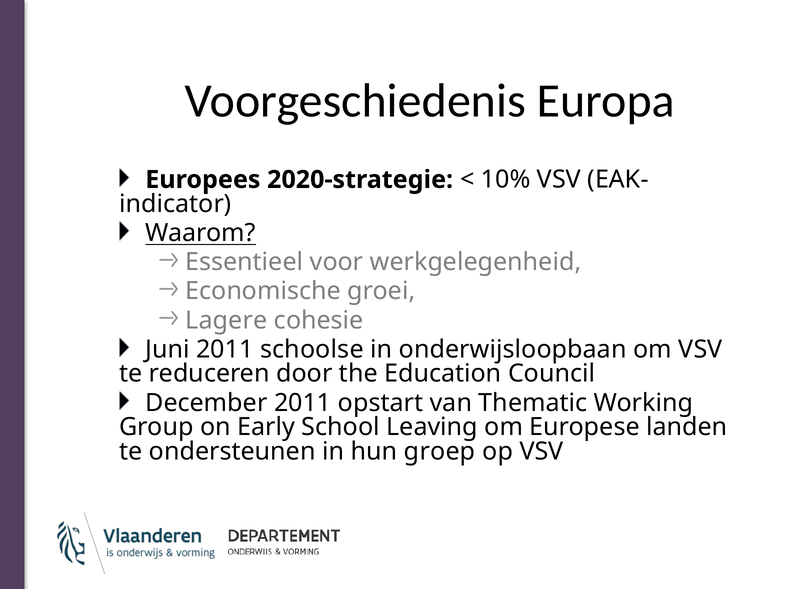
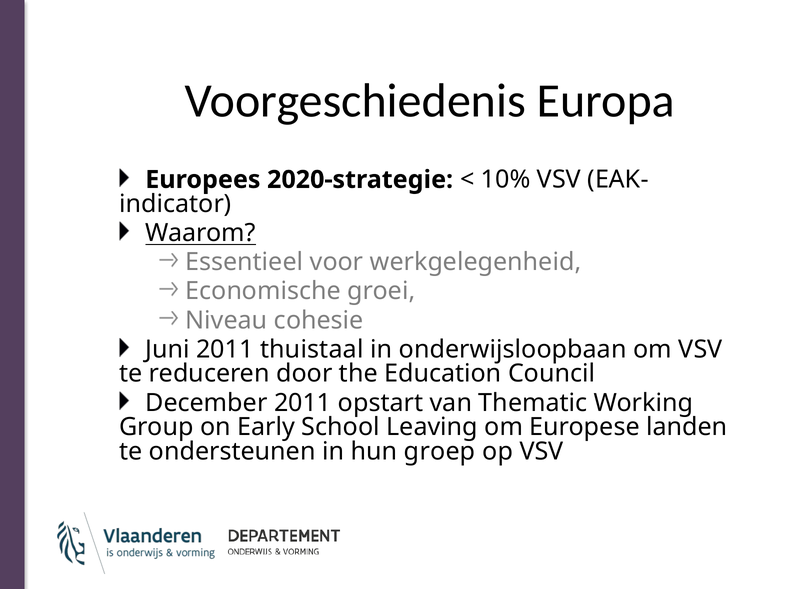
Lagere: Lagere -> Niveau (226, 321)
schoolse: schoolse -> thuistaal (312, 350)
